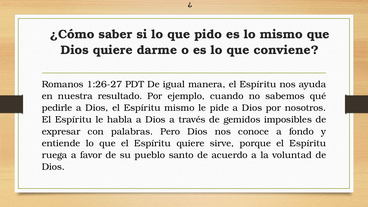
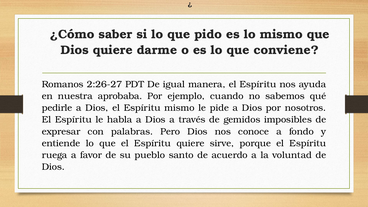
1:26-27: 1:26-27 -> 2:26-27 (104, 84)
resultado: resultado -> aprobaba (120, 96)
